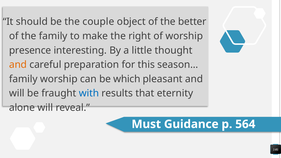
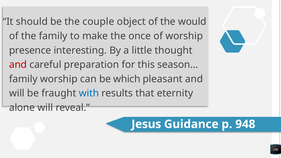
better: better -> would (192, 22)
right: right -> once (140, 36)
and colour: orange -> red (18, 65)
Must: Must -> Jesus (146, 124)
564: 564 -> 948 (245, 124)
